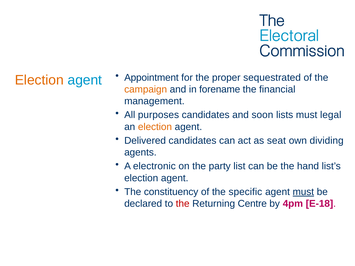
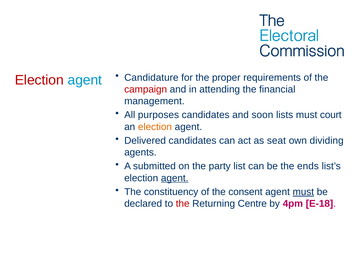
Election colour: orange -> red (39, 80)
Appointment: Appointment -> Candidature (151, 78)
sequestrated: sequestrated -> requirements (272, 78)
campaign colour: orange -> red (146, 89)
forename: forename -> attending (220, 89)
legal: legal -> court (331, 115)
electronic: electronic -> submitted (154, 166)
hand: hand -> ends (308, 166)
agent underline: none -> present (175, 178)
specific: specific -> consent (245, 192)
